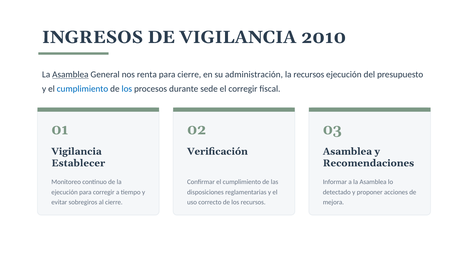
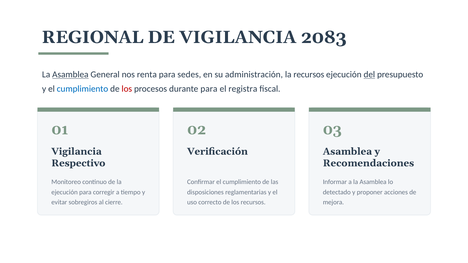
INGRESOS: INGRESOS -> REGIONAL (93, 37)
2010: 2010 -> 2083 (324, 37)
para cierre: cierre -> sedes (189, 75)
del underline: none -> present (369, 75)
los colour: blue -> red (127, 89)
durante sede: sede -> para (209, 89)
el corregir: corregir -> registra (243, 89)
Establecer: Establecer -> Respectivo (78, 163)
